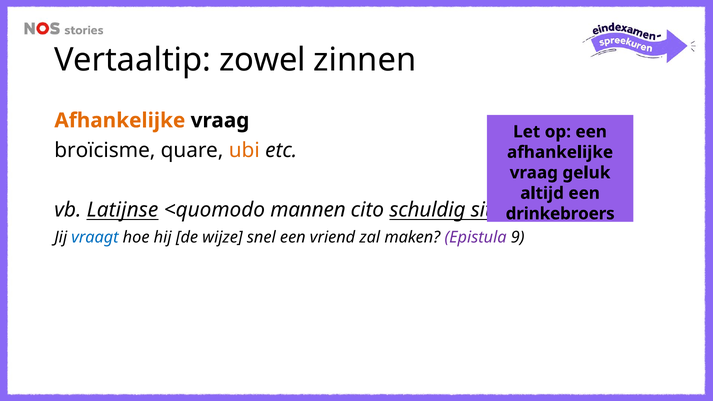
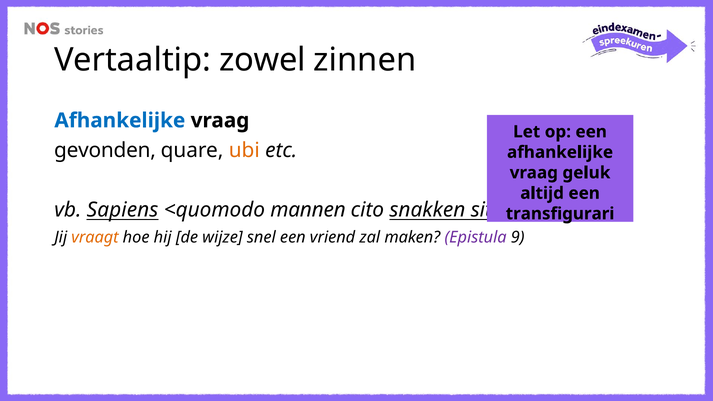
Afhankelijke colour: orange -> blue (120, 121)
broïcisme: broïcisme -> gevonden (105, 150)
Latijnse: Latijnse -> Sapiens (123, 210)
schuldig: schuldig -> snakken (427, 210)
drinkebroers: drinkebroers -> transfigurari (560, 214)
vraagt colour: blue -> orange (95, 238)
